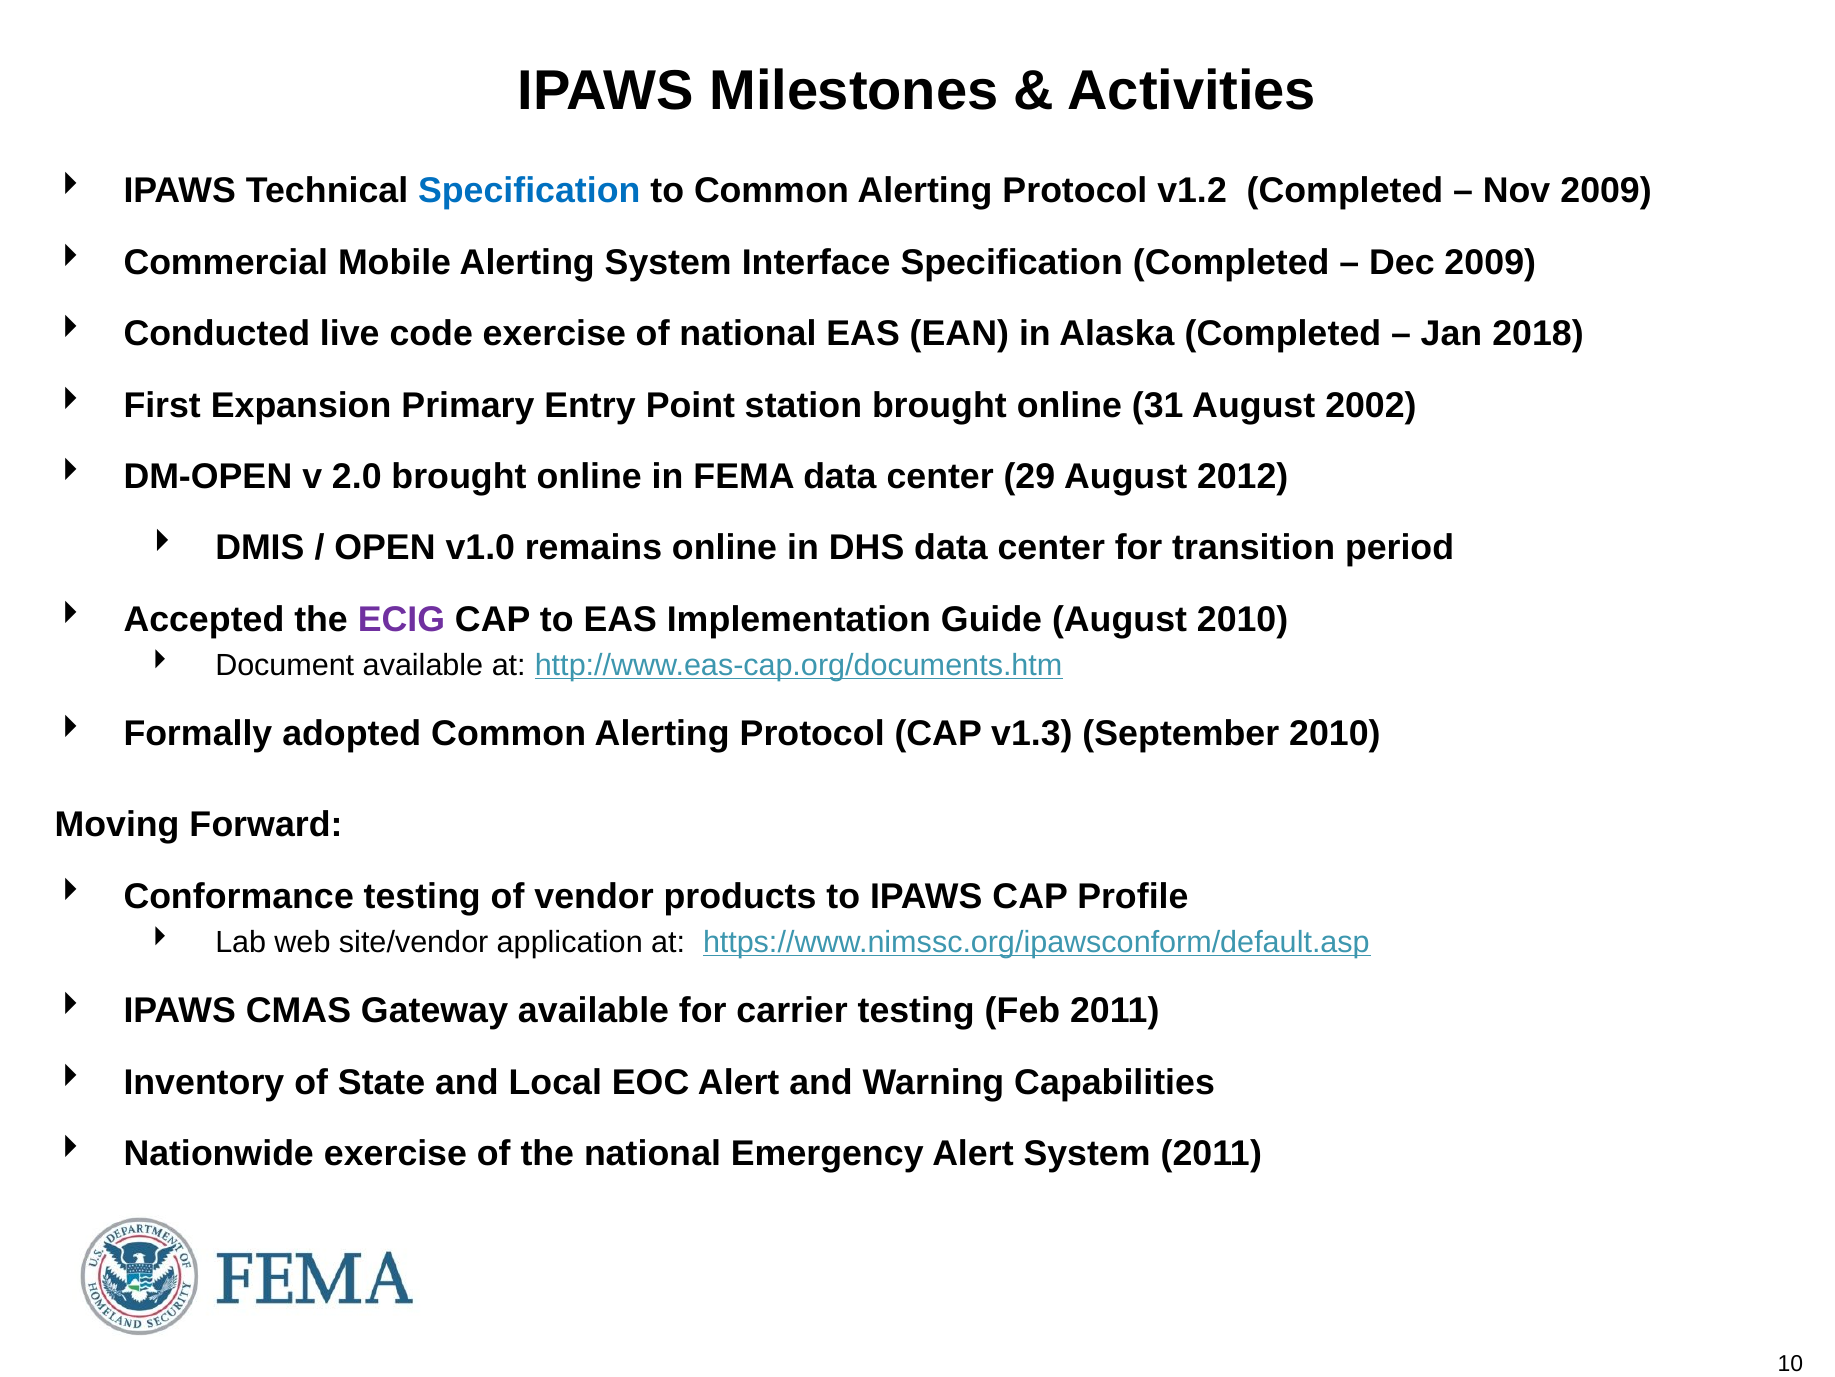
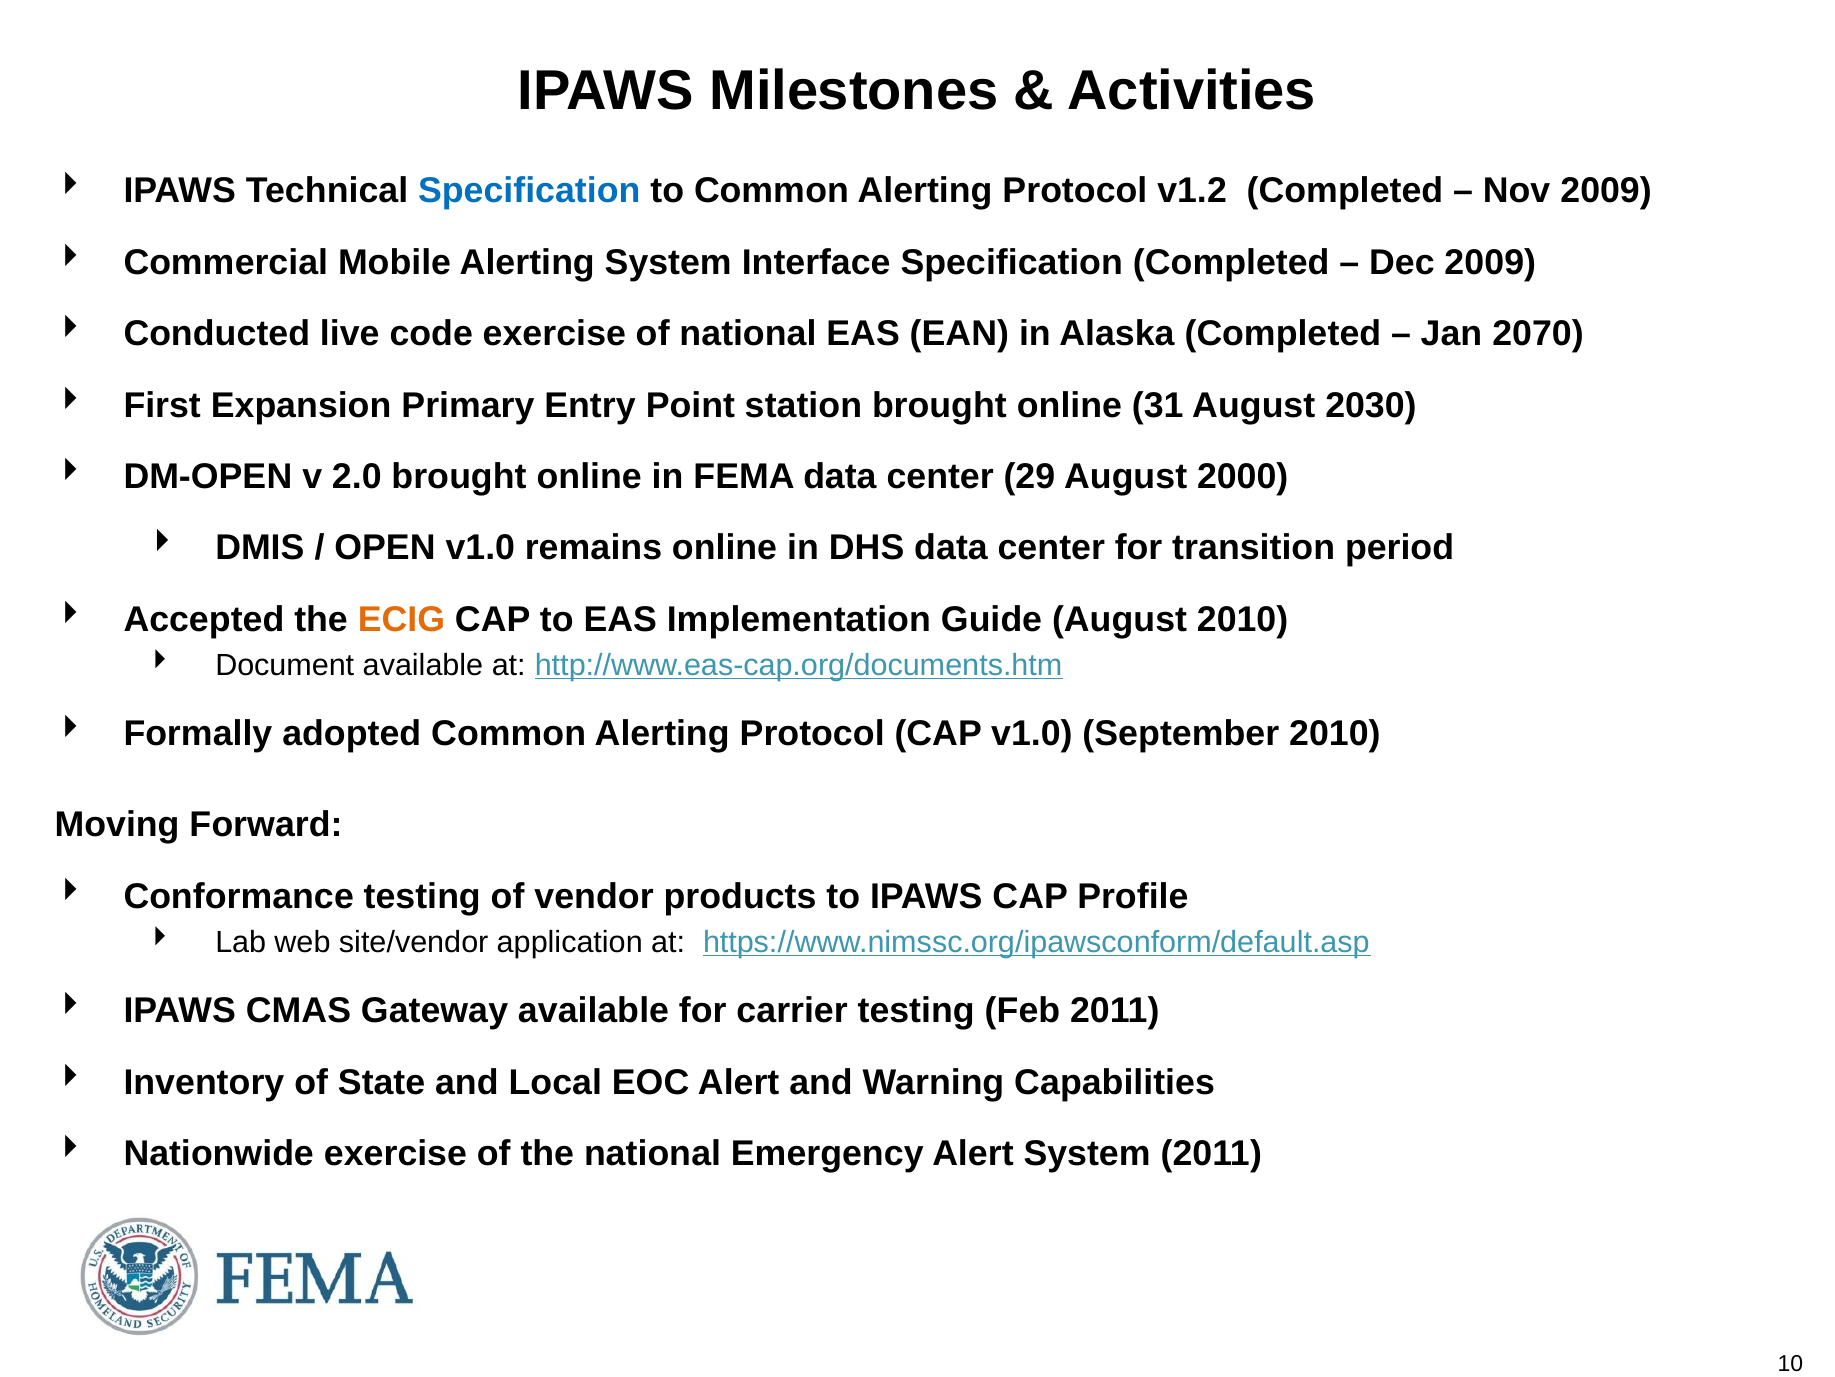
2018: 2018 -> 2070 (1538, 334)
2002: 2002 -> 2030 (1371, 405)
2012: 2012 -> 2000 (1243, 476)
ECIG colour: purple -> orange (401, 619)
CAP v1.3: v1.3 -> v1.0 (1032, 733)
